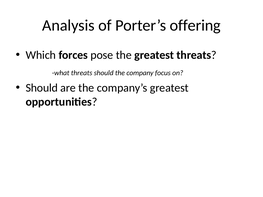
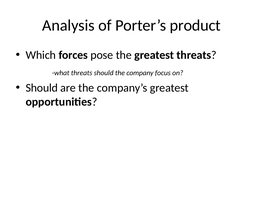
offering: offering -> product (195, 25)
